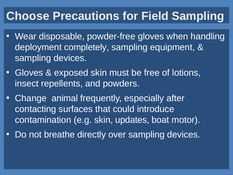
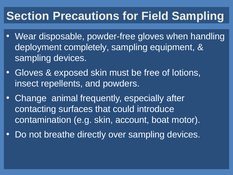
Choose: Choose -> Section (28, 16)
updates: updates -> account (132, 120)
